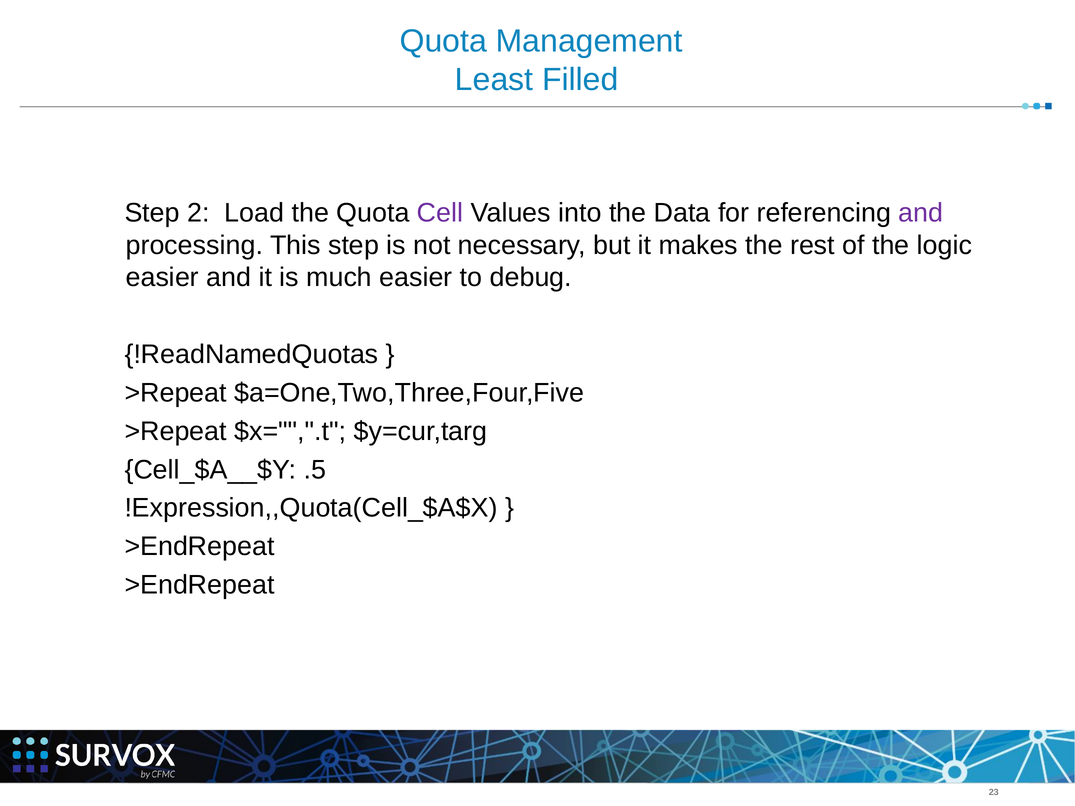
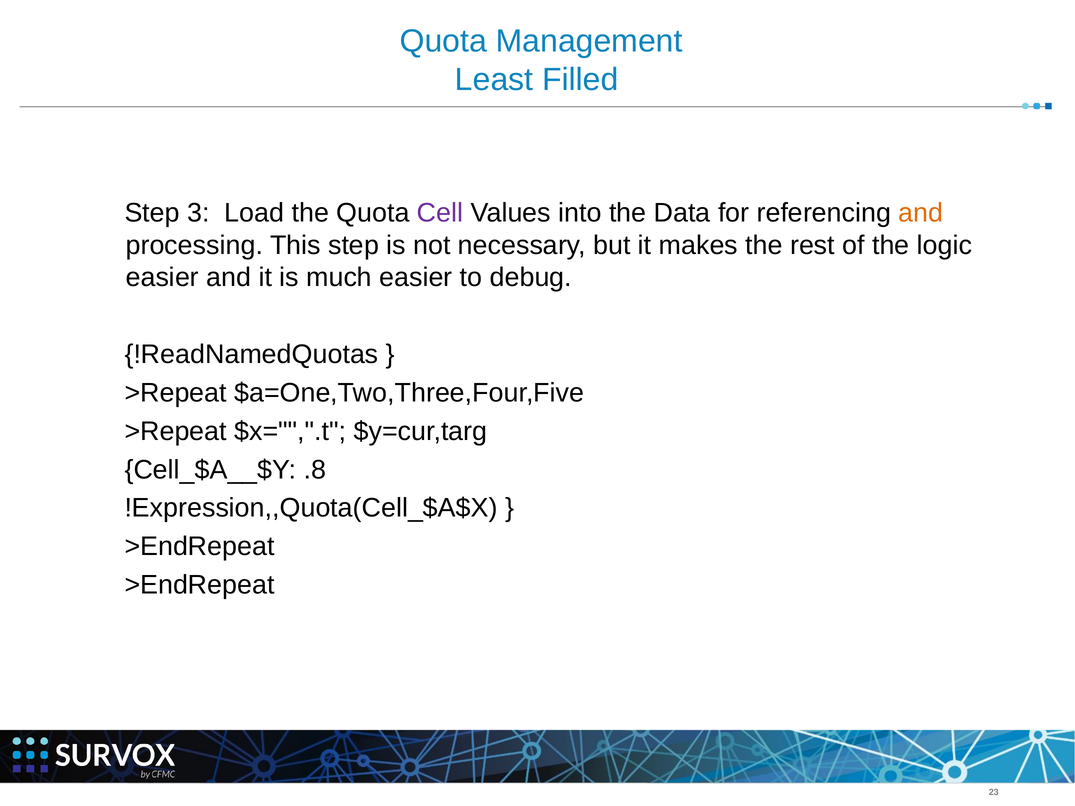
2: 2 -> 3 (198, 213)
and colour: purple -> orange (921, 213)
.5: .5 -> .8 (315, 470)
